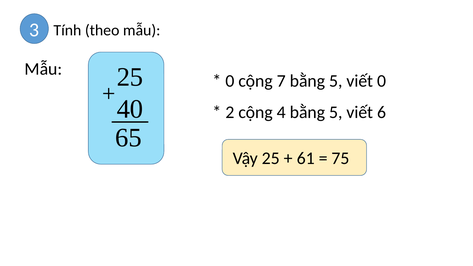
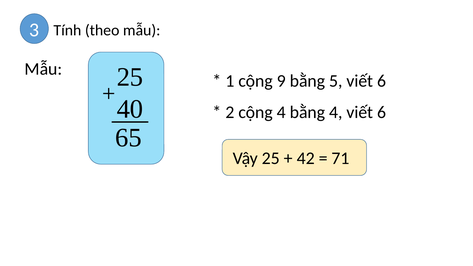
0: 0 -> 1 (230, 81)
7: 7 -> 9 (281, 81)
5 viết 0: 0 -> 6 (382, 81)
4 bằng 5: 5 -> 4 (336, 112)
61: 61 -> 42 (306, 158)
75: 75 -> 71 (341, 158)
